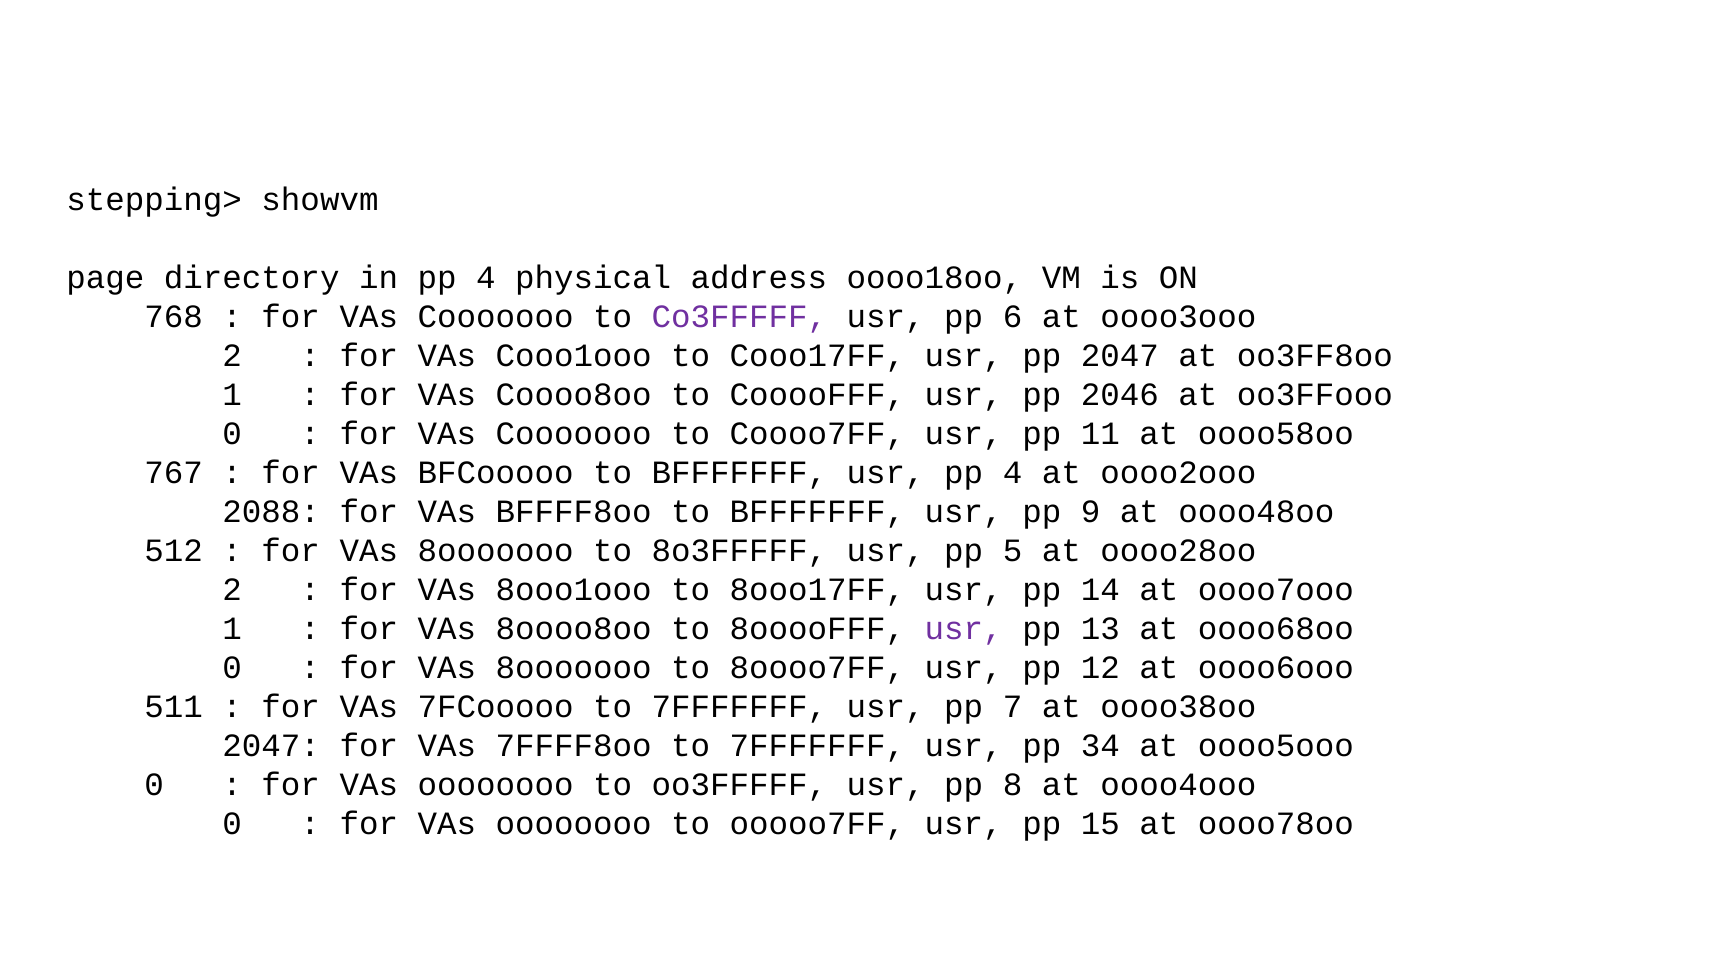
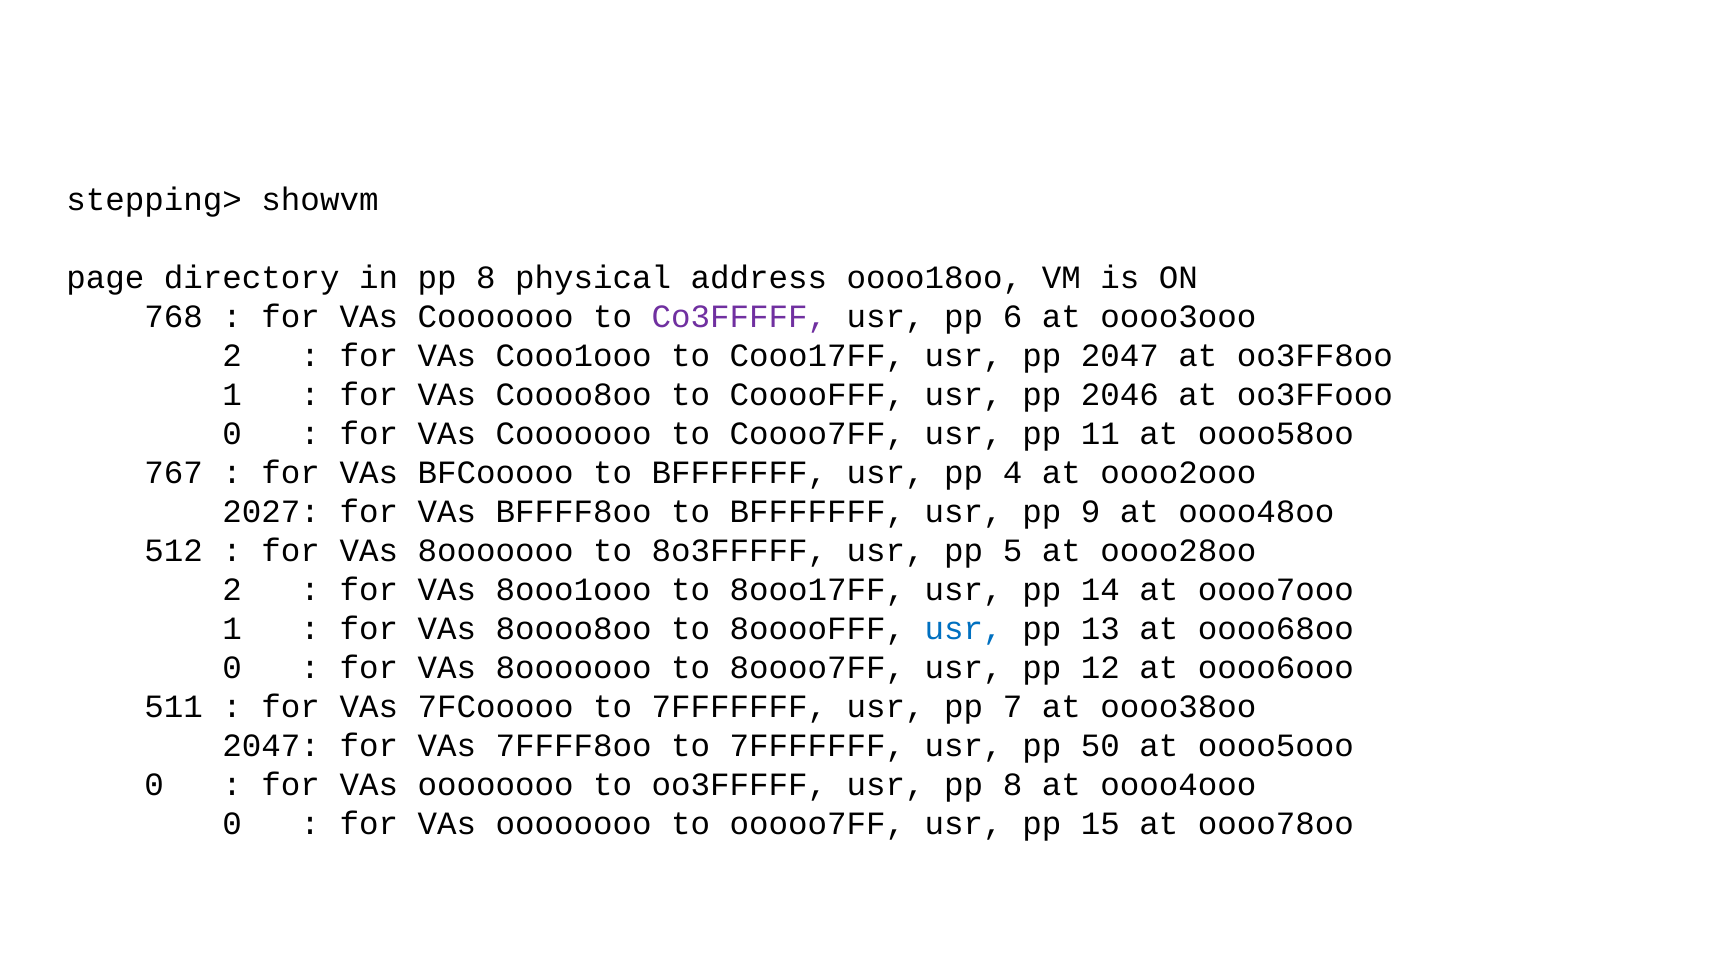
in pp 4: 4 -> 8 (486, 278)
2088: 2088 -> 2027 (271, 512)
usr colour: purple -> blue (964, 629)
34: 34 -> 50 (1100, 746)
